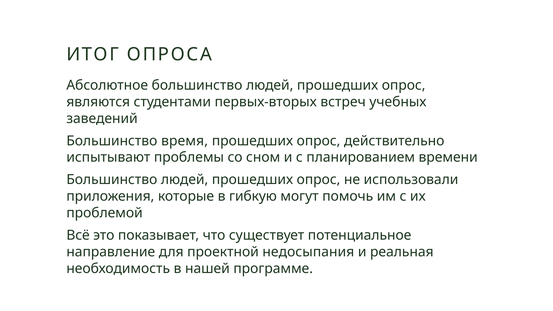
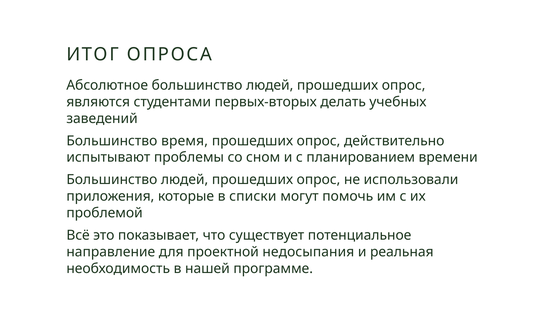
встреч: встреч -> делать (343, 102)
гибкую: гибкую -> списки (253, 196)
